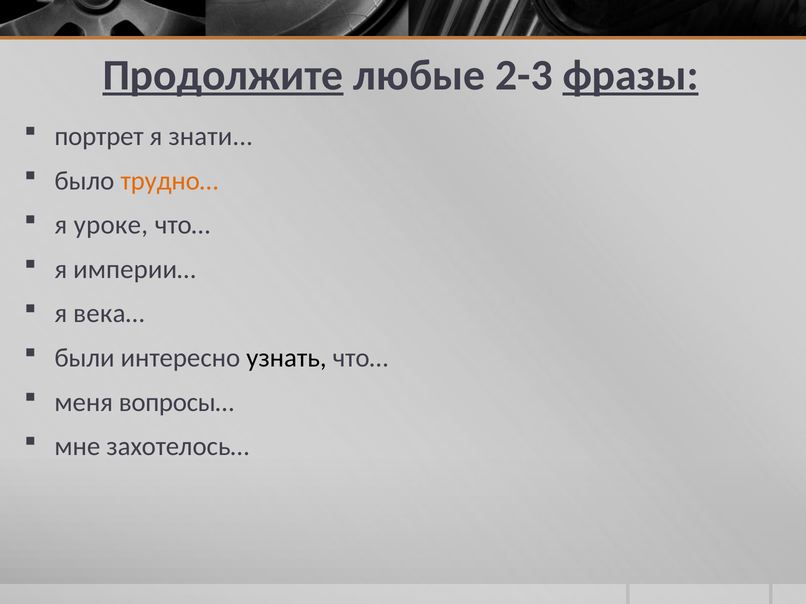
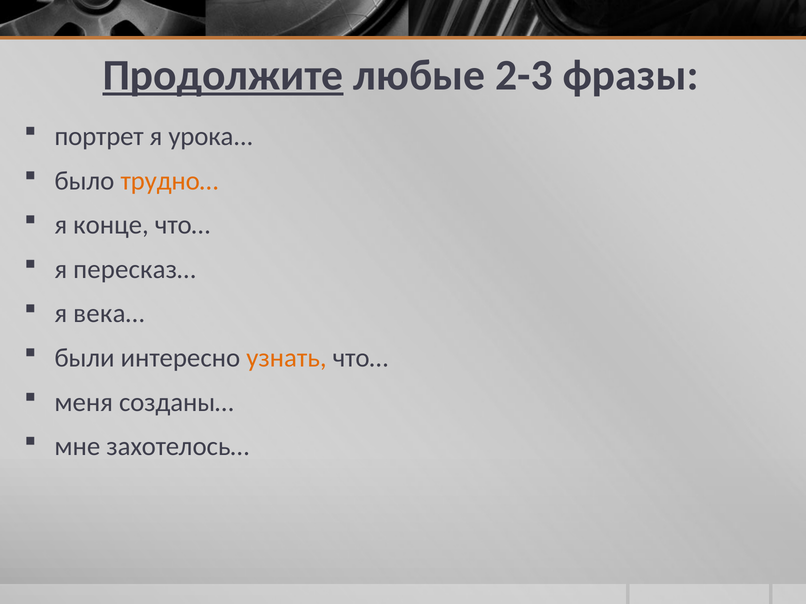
фразы underline: present -> none (631, 75)
знати: знати -> урока (211, 136)
уроке: уроке -> конце (111, 225)
империи…: империи… -> пересказ… (134, 269)
узнать colour: black -> orange (286, 358)
вопросы…: вопросы… -> созданы… (176, 402)
